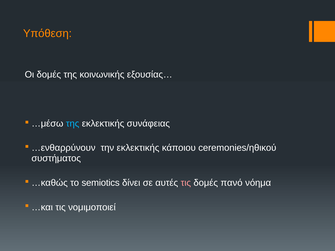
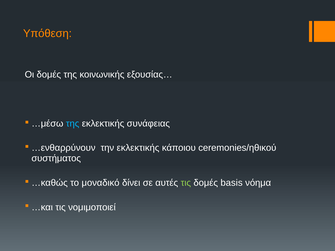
semiotics: semiotics -> μοναδικό (101, 183)
τις colour: pink -> light green (186, 183)
πανό: πανό -> basis (232, 183)
